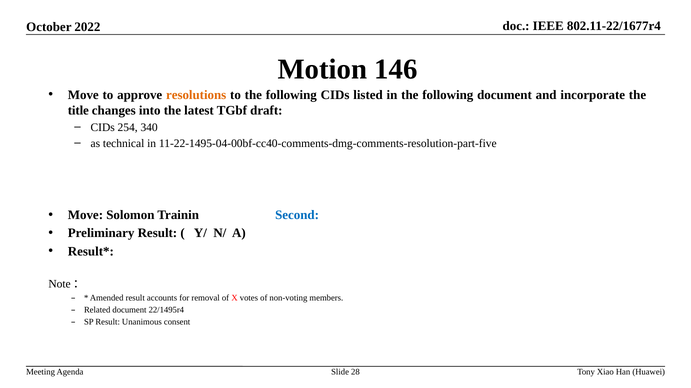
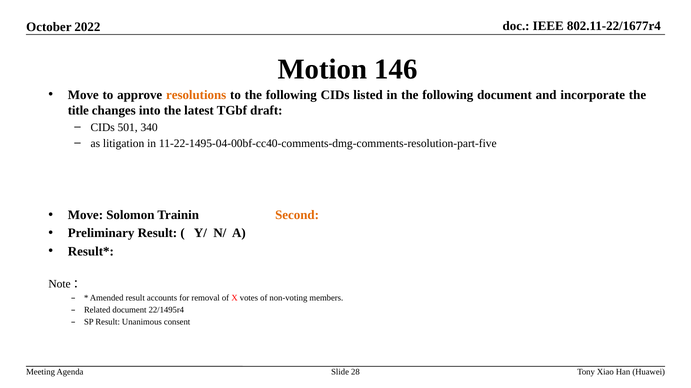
254: 254 -> 501 (128, 127)
technical: technical -> litigation (124, 144)
Second colour: blue -> orange (297, 215)
